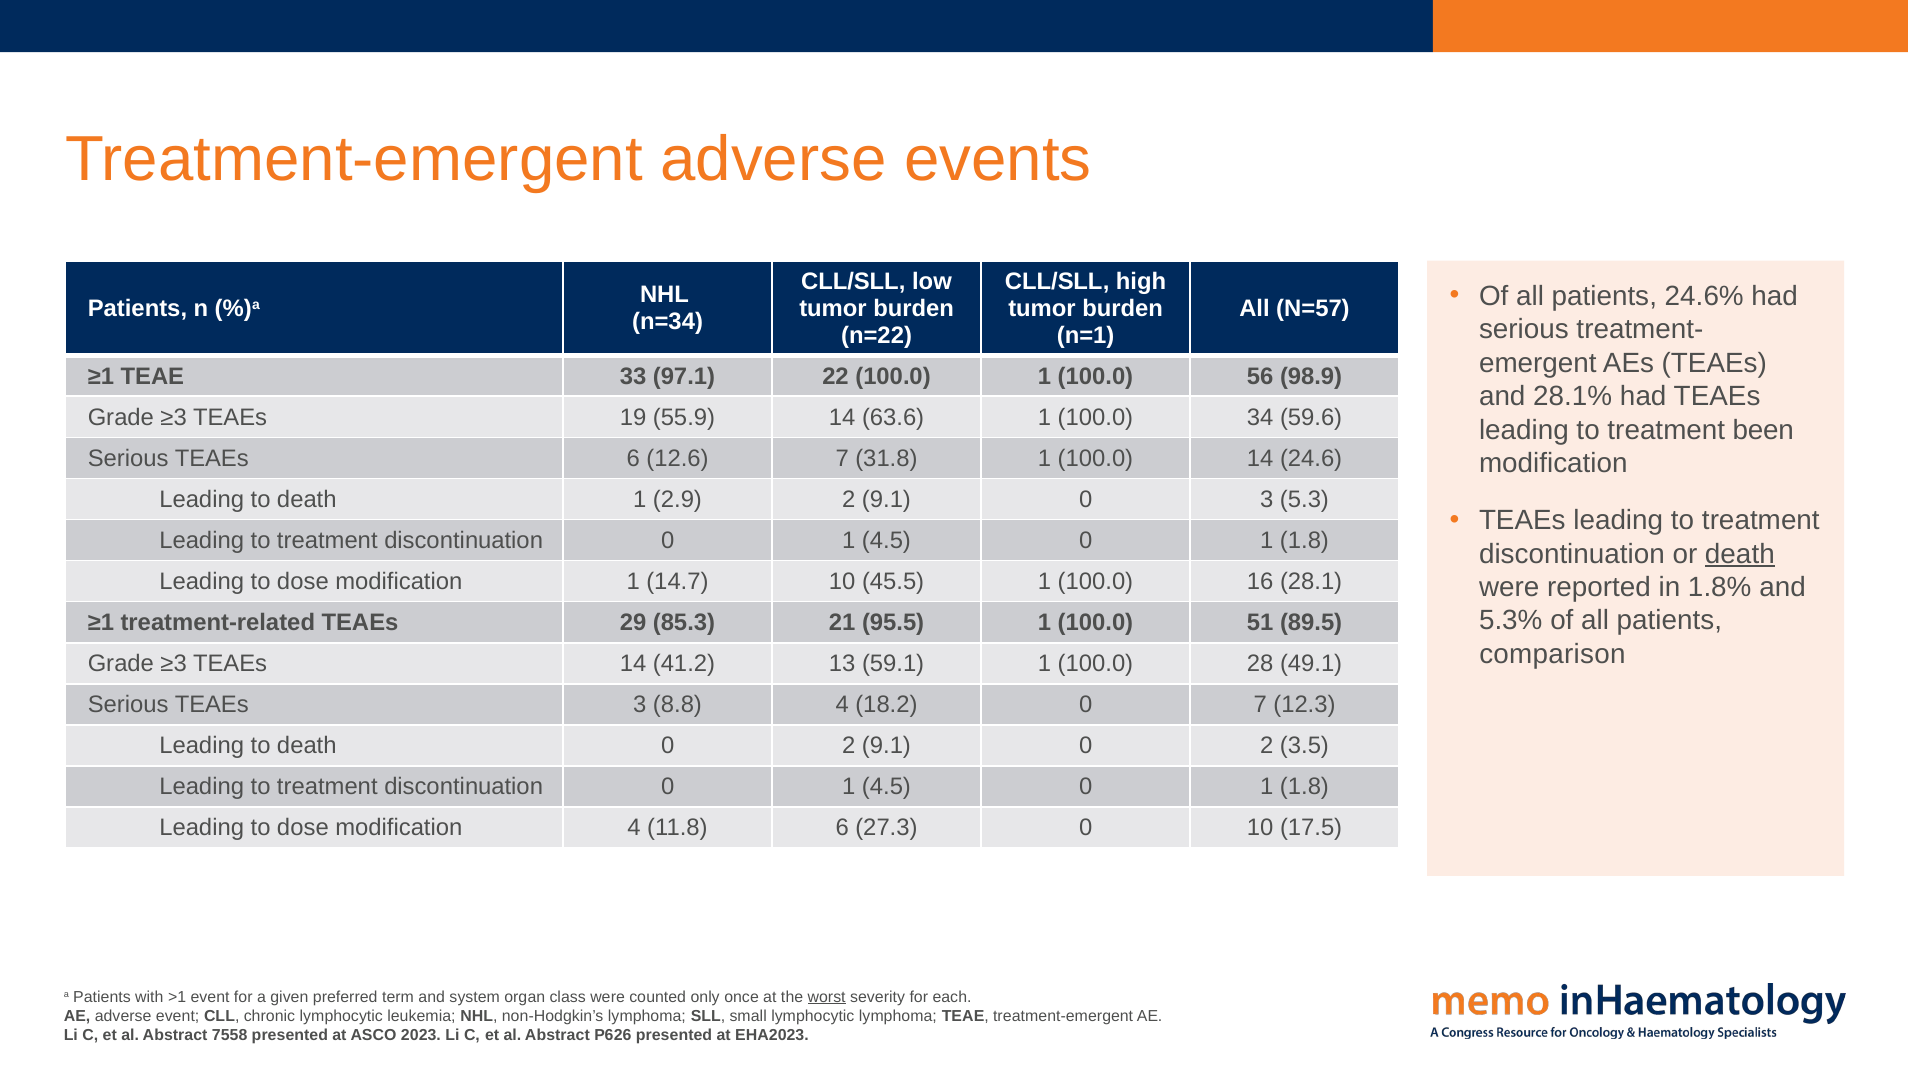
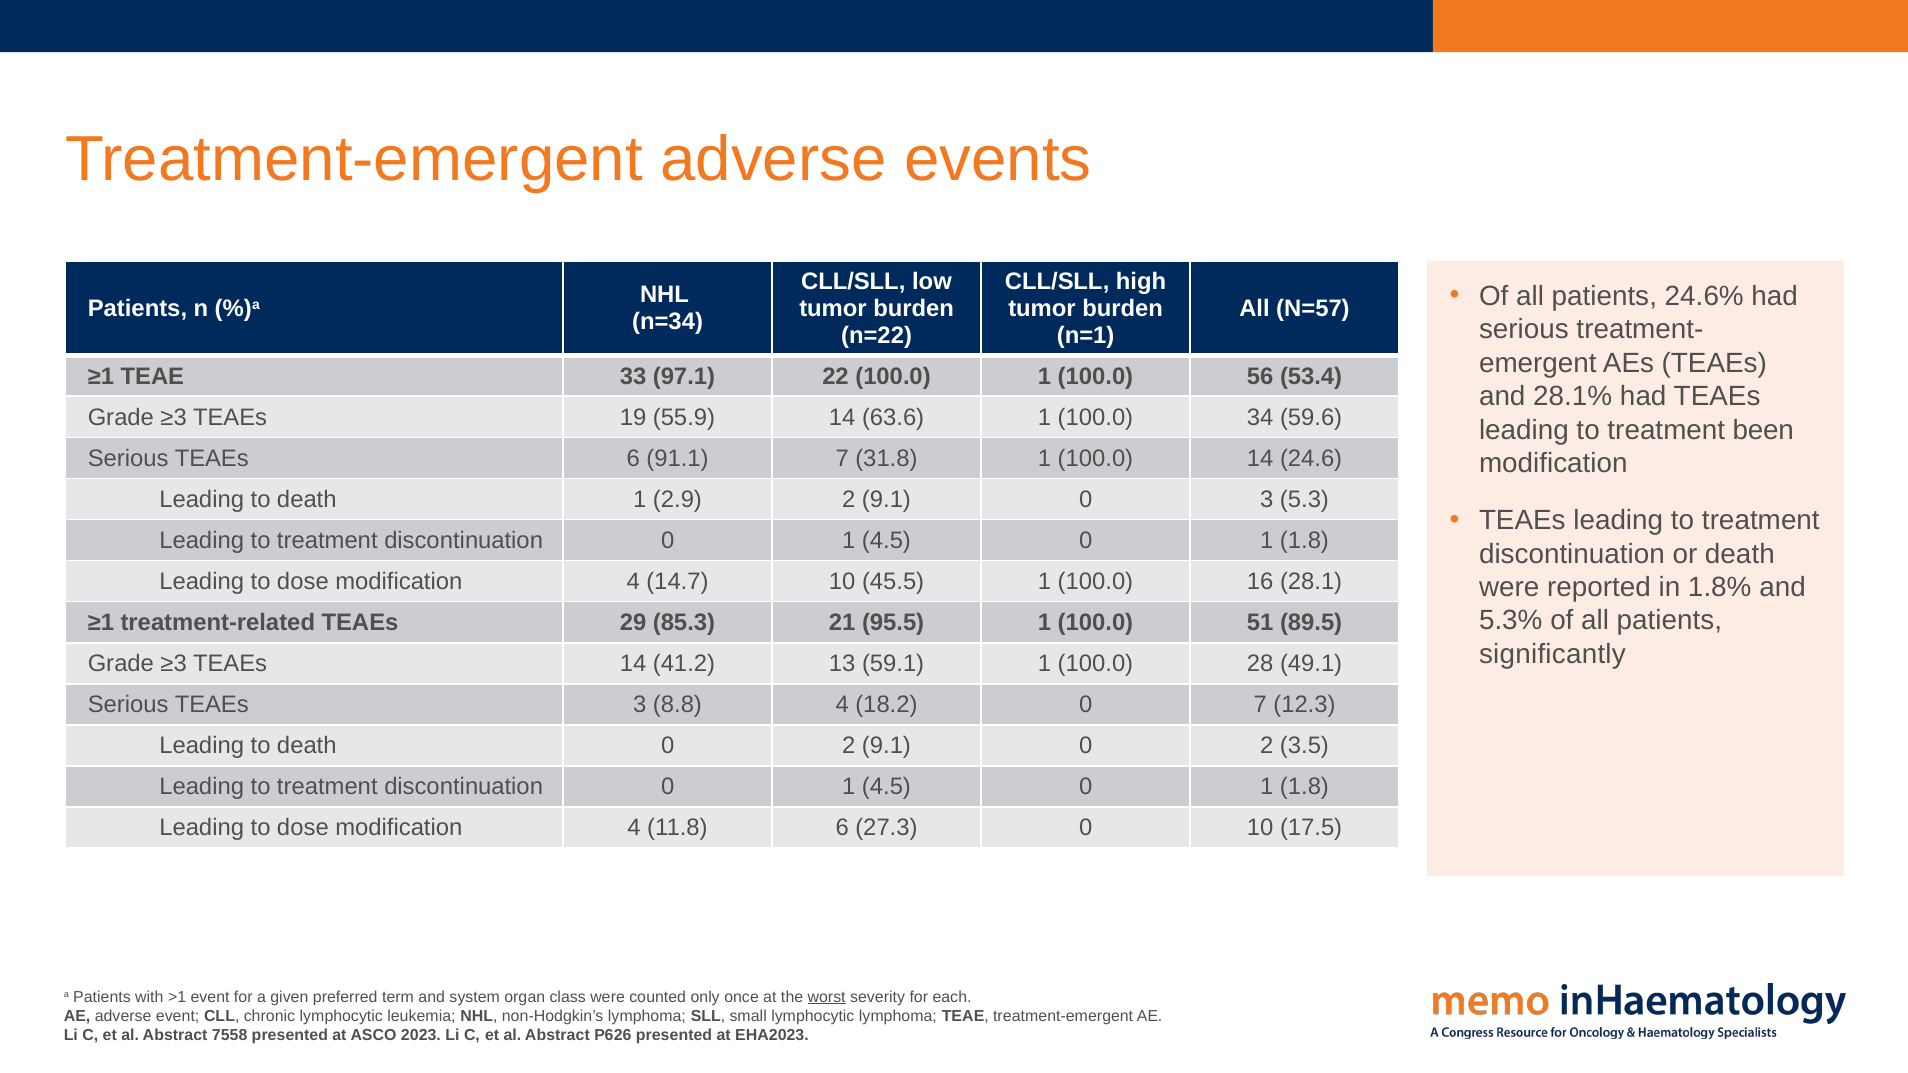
98.9: 98.9 -> 53.4 (1311, 376)
12.6: 12.6 -> 91.1 (677, 458)
death underline: present -> none (1740, 554)
1: 1 -> 4 (633, 582)
comparison: comparison -> significantly (1552, 654)
